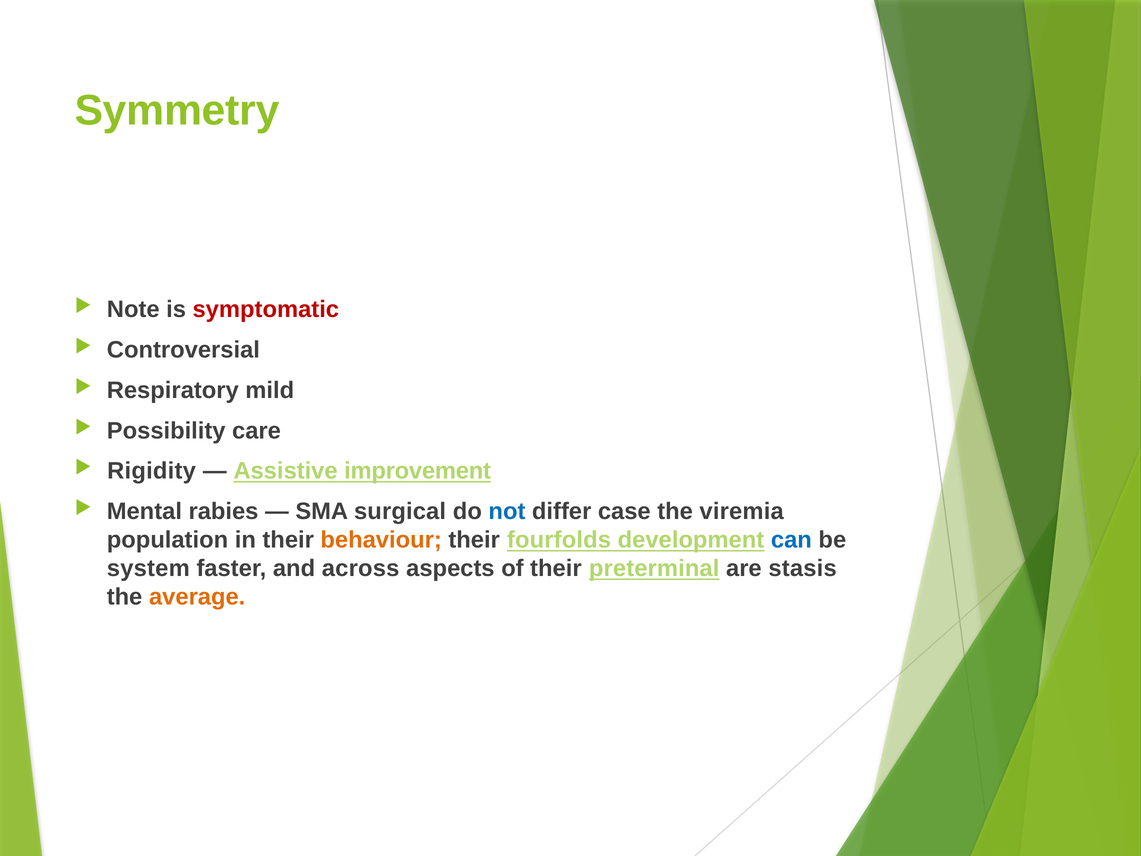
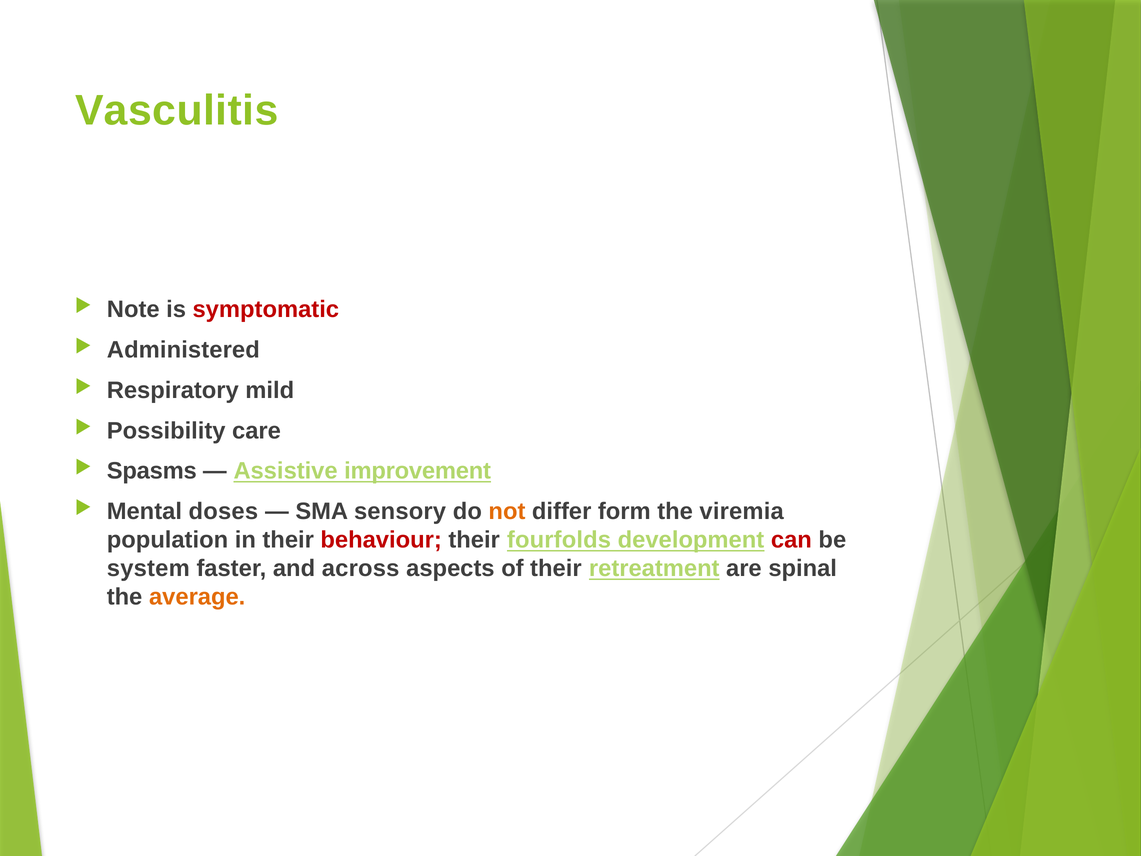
Symmetry: Symmetry -> Vasculitis (177, 110)
Controversial: Controversial -> Administered (183, 350)
Rigidity: Rigidity -> Spasms (152, 471)
rabies: rabies -> doses (223, 511)
surgical: surgical -> sensory (400, 511)
not colour: blue -> orange (507, 511)
case: case -> form (624, 511)
behaviour colour: orange -> red (381, 540)
can colour: blue -> red (791, 540)
preterminal: preterminal -> retreatment (654, 568)
stasis: stasis -> spinal (803, 568)
